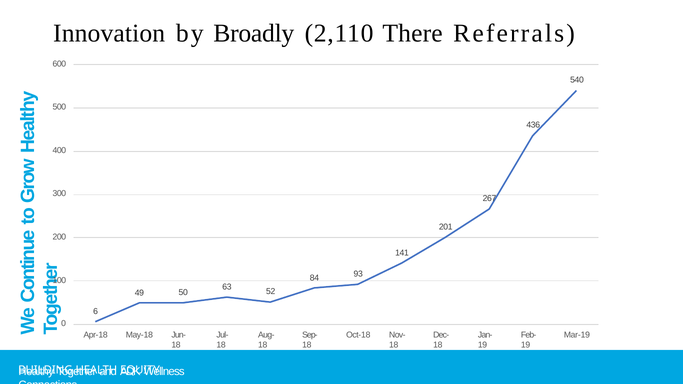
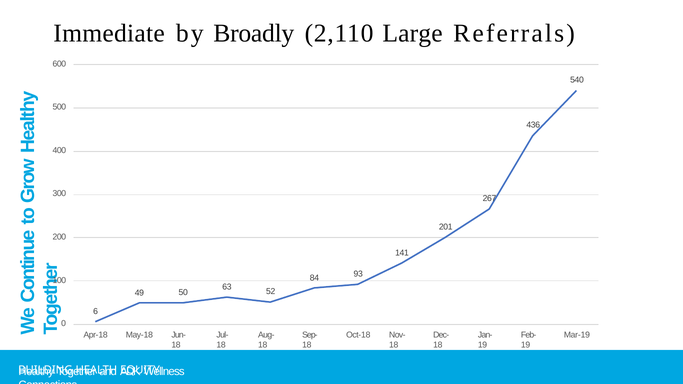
Innovation: Innovation -> Immediate (109, 33)
There: There -> Large (413, 33)
